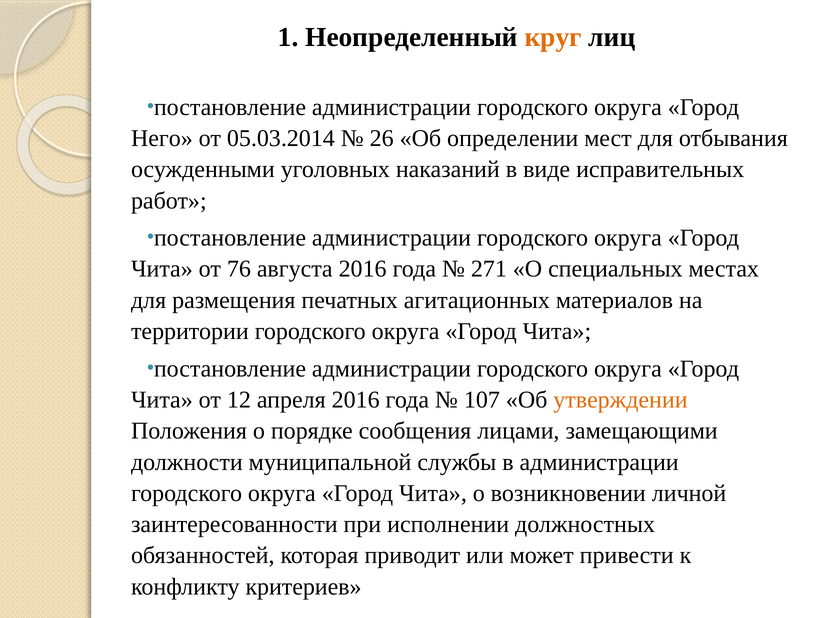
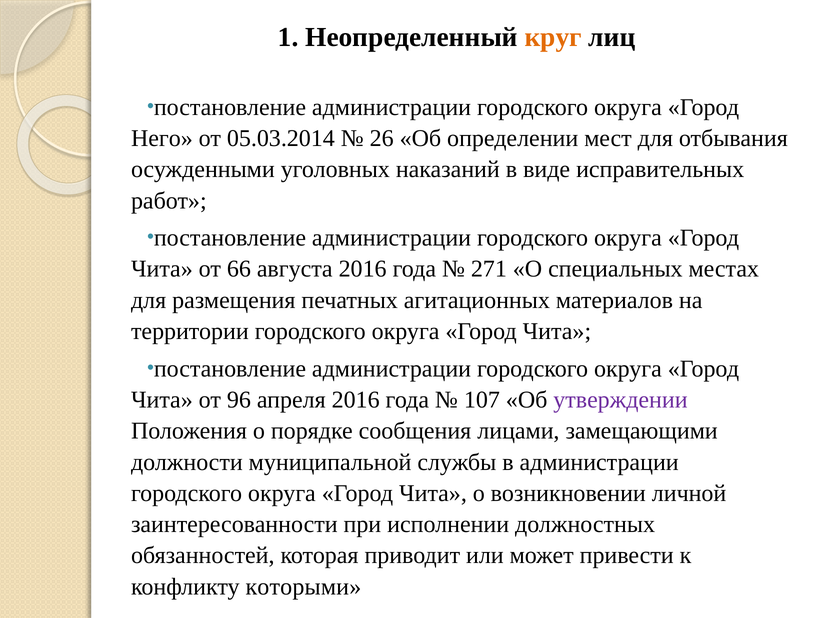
76: 76 -> 66 (239, 269)
12: 12 -> 96 (239, 399)
утверждении colour: orange -> purple (620, 399)
критериев: критериев -> которыми (303, 586)
